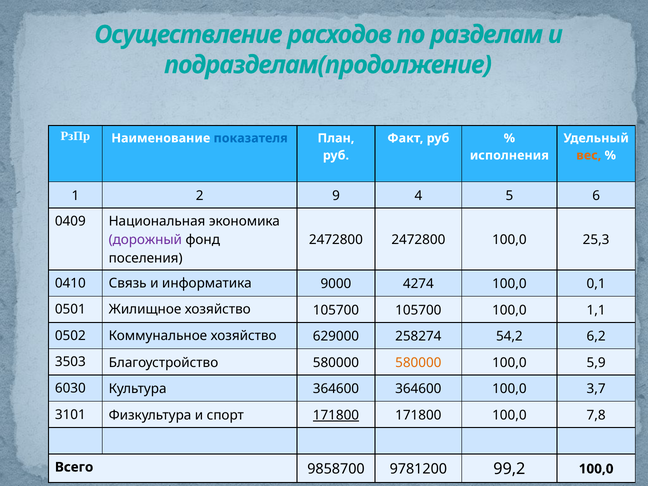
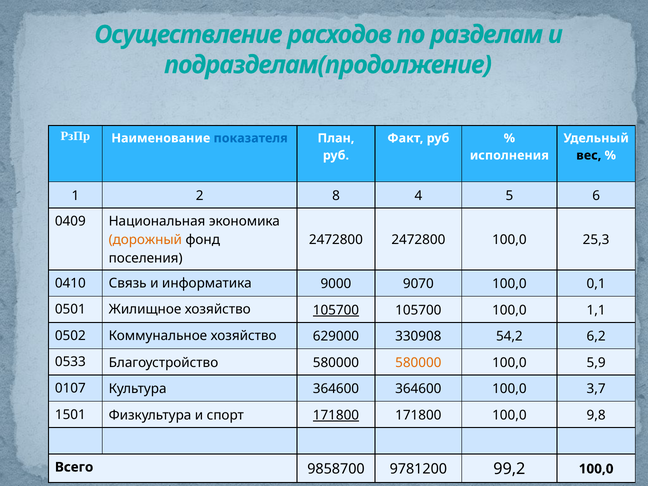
вес colour: orange -> black (589, 155)
9: 9 -> 8 (336, 196)
дорожный colour: purple -> orange (145, 240)
4274: 4274 -> 9070 (418, 284)
105700 underline: none -> present (336, 310)
258274: 258274 -> 330908 (418, 336)
3503: 3503 -> 0533 (70, 362)
6030: 6030 -> 0107 (70, 388)
3101: 3101 -> 1501 (70, 415)
7,8: 7,8 -> 9,8 (596, 415)
